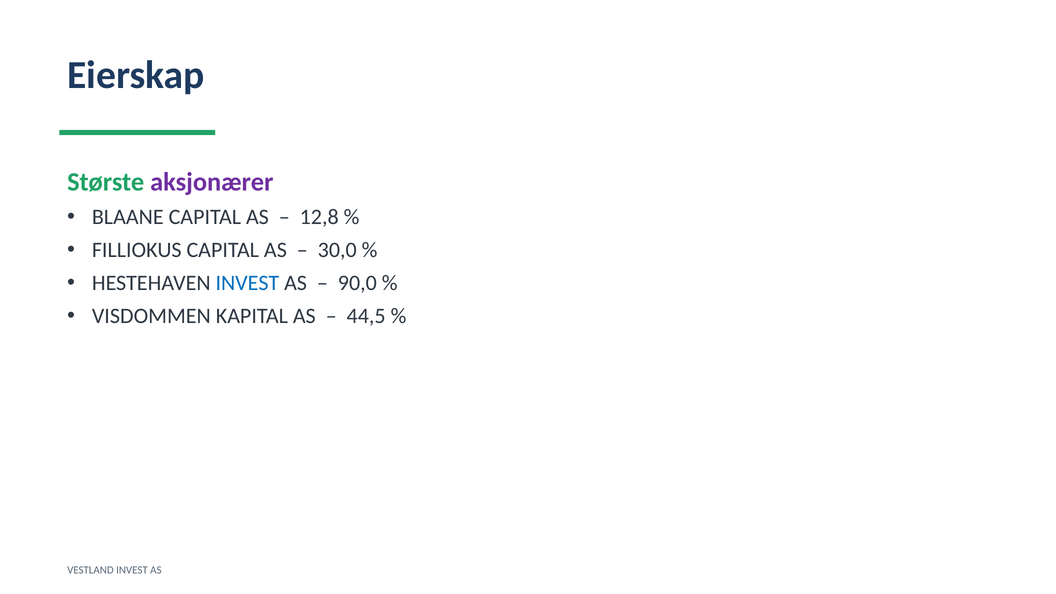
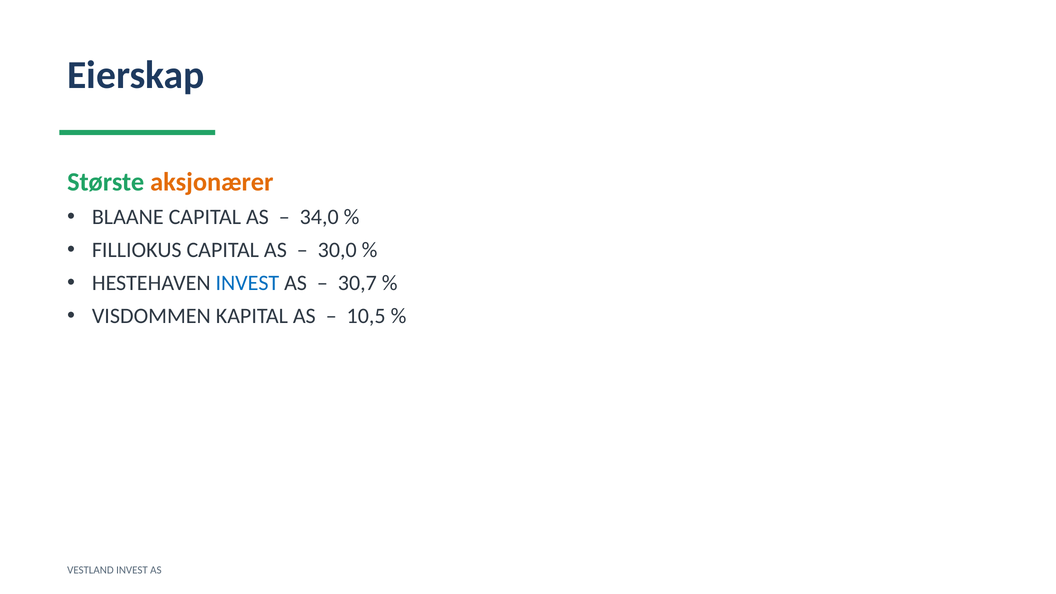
aksjonærer colour: purple -> orange (212, 182)
12,8: 12,8 -> 34,0 (319, 217)
90,0: 90,0 -> 30,7 (357, 283)
44,5: 44,5 -> 10,5 (366, 316)
